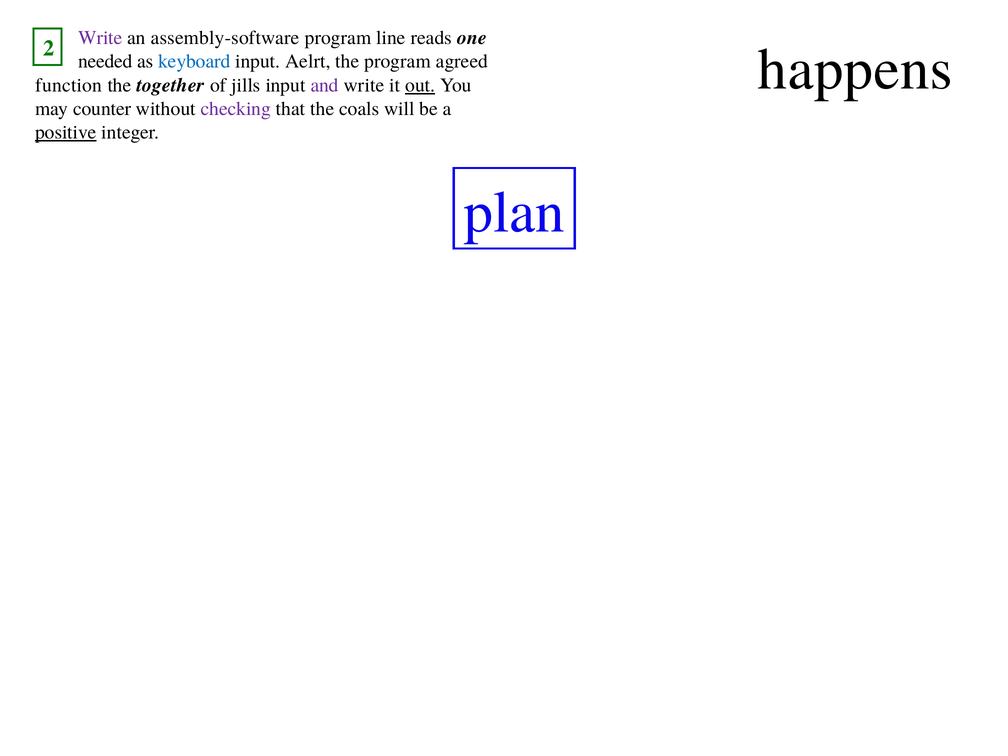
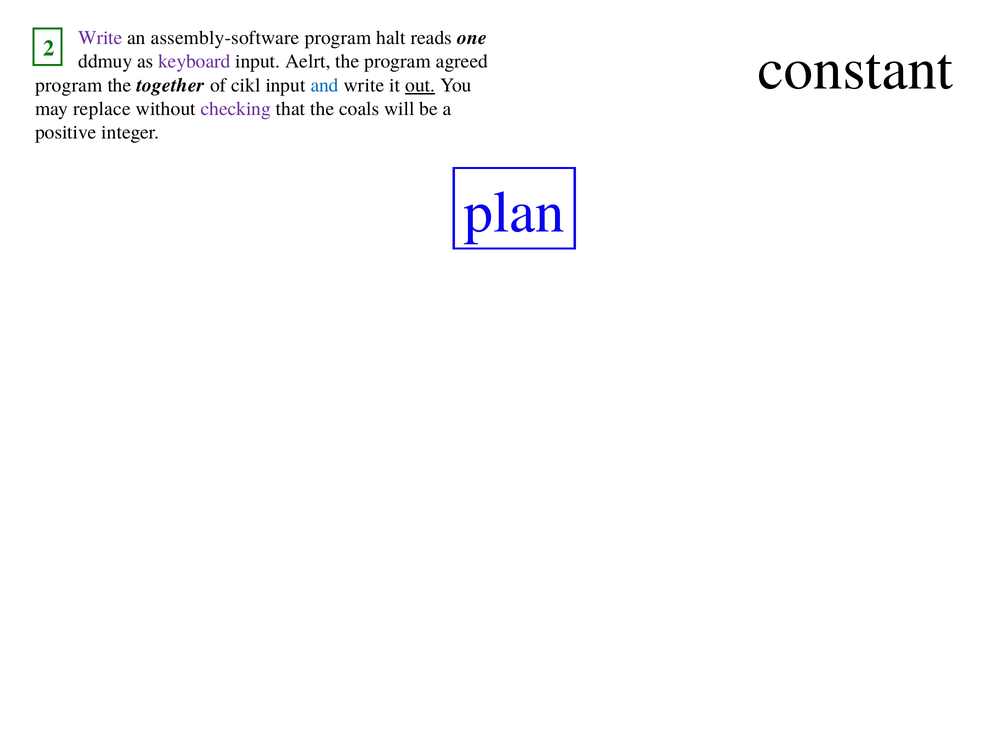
line: line -> halt (391, 38)
happens: happens -> constant (856, 70)
needed: needed -> ddmuy (105, 61)
keyboard colour: blue -> purple (194, 61)
function: function -> program (69, 85)
jills: jills -> cikl (246, 85)
and colour: purple -> blue (325, 85)
counter: counter -> replace (102, 109)
positive underline: present -> none (66, 132)
